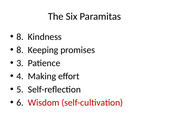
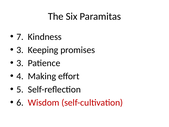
8: 8 -> 7 (20, 37)
8: 8 -> 3 (20, 50)
